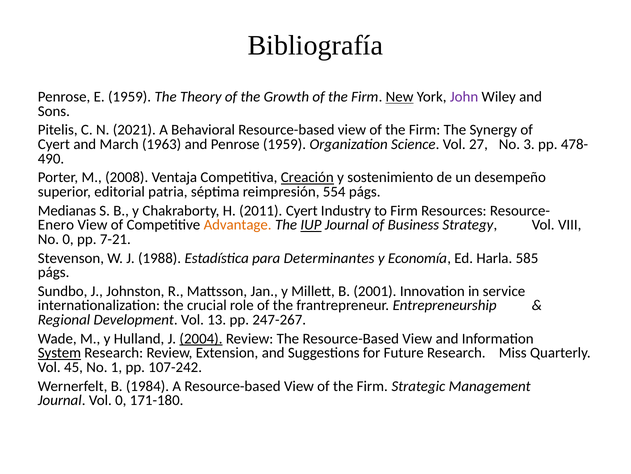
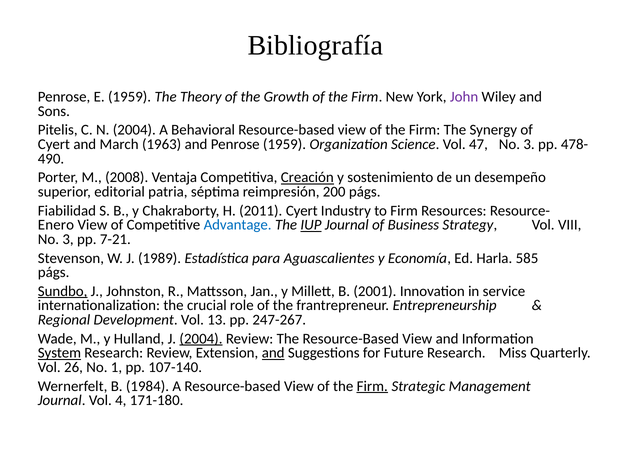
New underline: present -> none (400, 97)
N 2021: 2021 -> 2004 (134, 130)
27: 27 -> 47 (478, 144)
554: 554 -> 200 (334, 191)
Medianas: Medianas -> Fiabilidad (67, 210)
Advantage colour: orange -> blue (238, 225)
0: 0 -> 3 (68, 239)
1988: 1988 -> 1989 (160, 258)
Determinantes: Determinantes -> Aguascalientes (329, 258)
Sundbo underline: none -> present (63, 291)
and underline: none -> present (273, 352)
45: 45 -> 26 (73, 367)
107-242: 107-242 -> 107-140 (175, 367)
Firm underline: none -> present (372, 386)
Vol 0: 0 -> 4 (121, 400)
